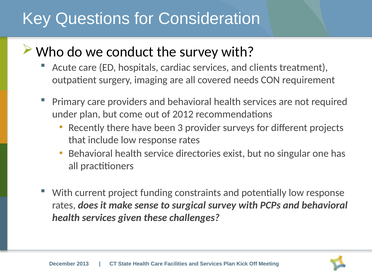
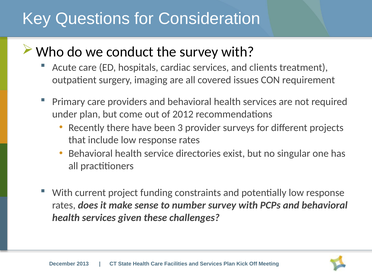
needs: needs -> issues (246, 80)
surgical: surgical -> number (189, 205)
